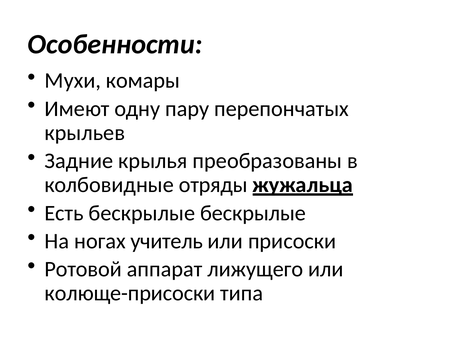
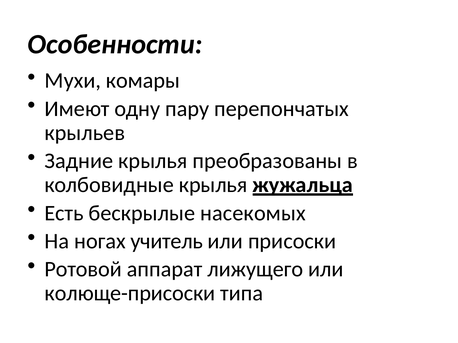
колбовидные отряды: отряды -> крылья (213, 185)
бескрылые бескрылые: бескрылые -> насекомых (253, 213)
